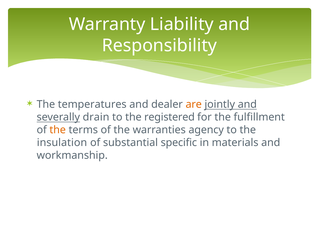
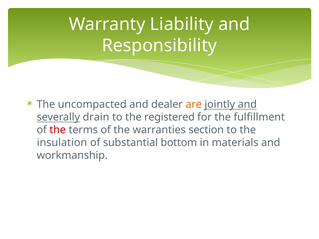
temperatures: temperatures -> uncompacted (92, 104)
the colour: orange -> red (58, 130)
agency: agency -> section (206, 130)
specific: specific -> bottom (179, 143)
